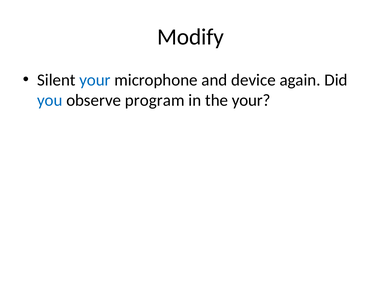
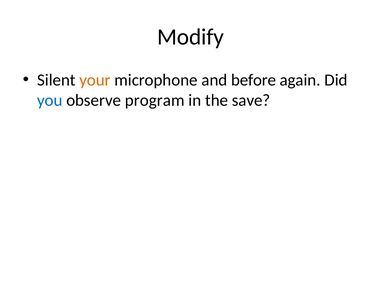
your colour: blue -> orange (95, 80)
device: device -> before (254, 80)
the your: your -> save (251, 100)
